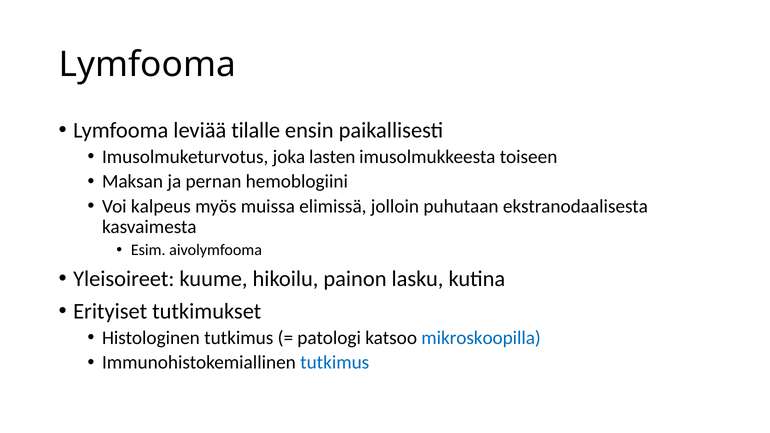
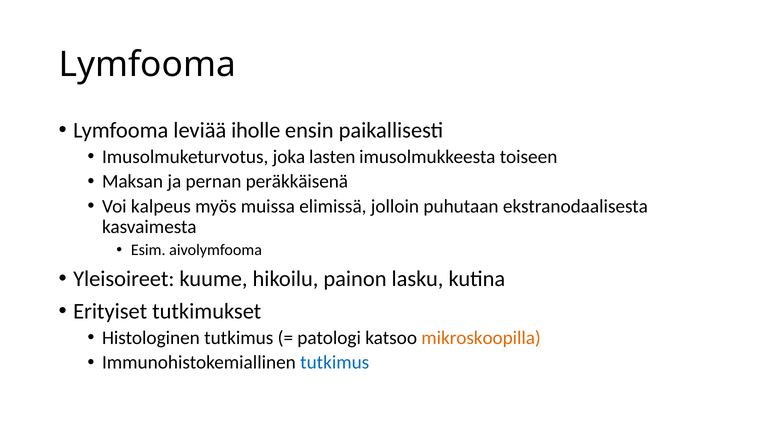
tilalle: tilalle -> iholle (256, 130)
hemoblogiini: hemoblogiini -> peräkkäisenä (297, 182)
mikroskoopilla colour: blue -> orange (481, 338)
